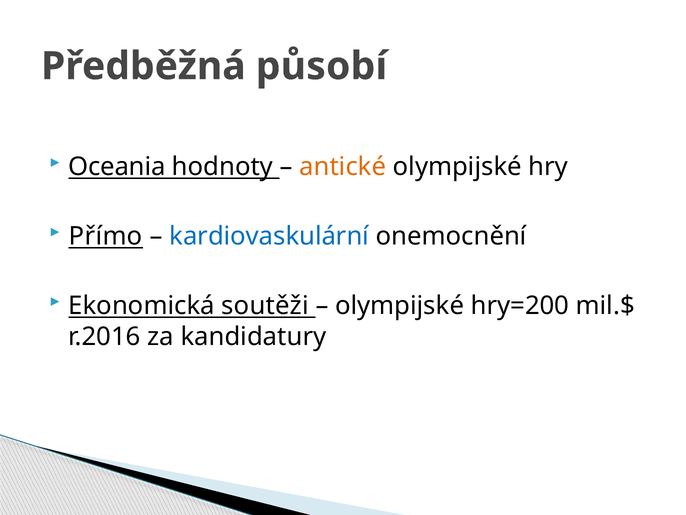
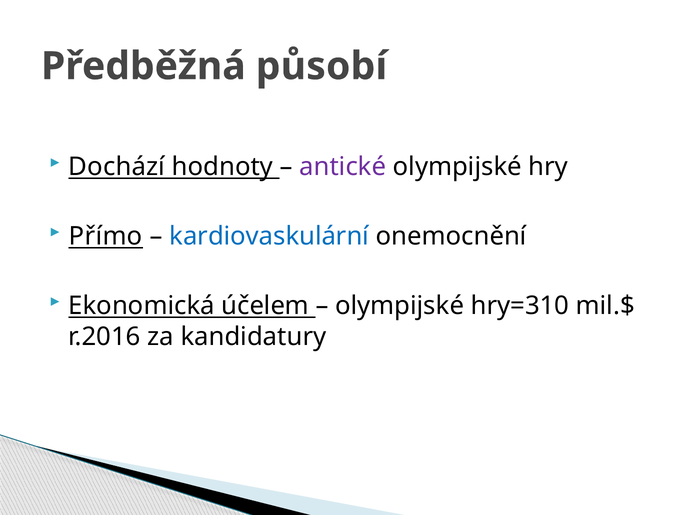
Oceania: Oceania -> Dochází (117, 166)
antické colour: orange -> purple (343, 166)
soutěži: soutěži -> účelem (265, 305)
hry=200: hry=200 -> hry=310 (520, 305)
